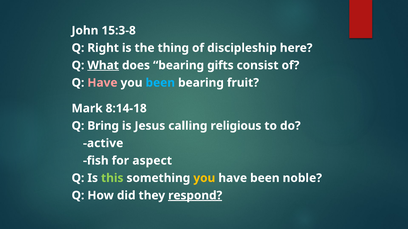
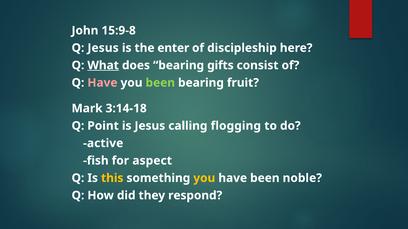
15:3-8: 15:3-8 -> 15:9-8 (119, 31)
Q Right: Right -> Jesus (103, 48)
thing: thing -> enter (173, 48)
been colour: light blue -> light green (160, 83)
8:14-18: 8:14-18 -> 3:14-18 (126, 109)
Bring: Bring -> Point (103, 126)
religious: religious -> flogging (236, 126)
this colour: light green -> yellow (112, 178)
respond underline: present -> none (195, 196)
